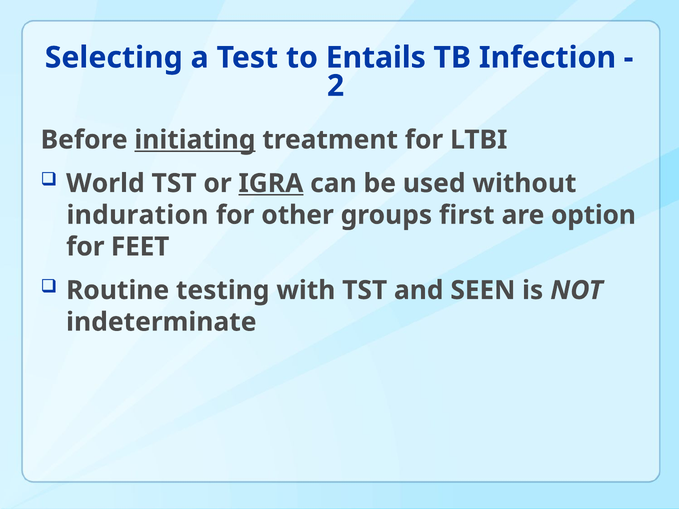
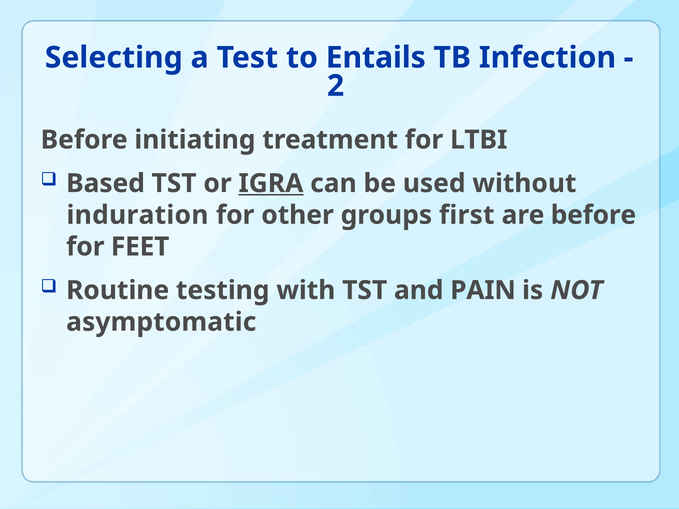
initiating underline: present -> none (195, 140)
World: World -> Based (105, 183)
are option: option -> before (593, 215)
SEEN: SEEN -> PAIN (483, 290)
indeterminate: indeterminate -> asymptomatic (161, 322)
